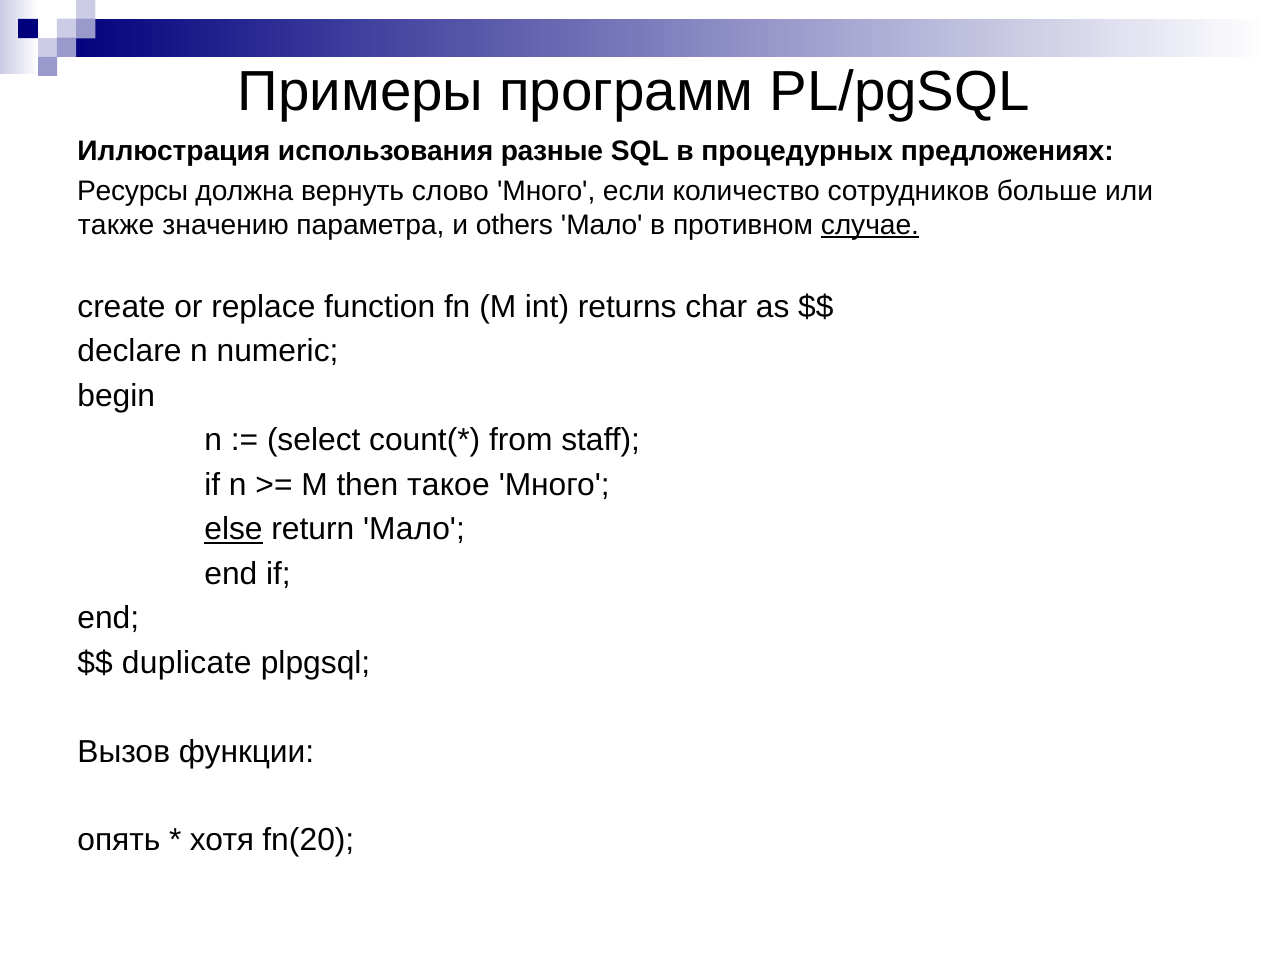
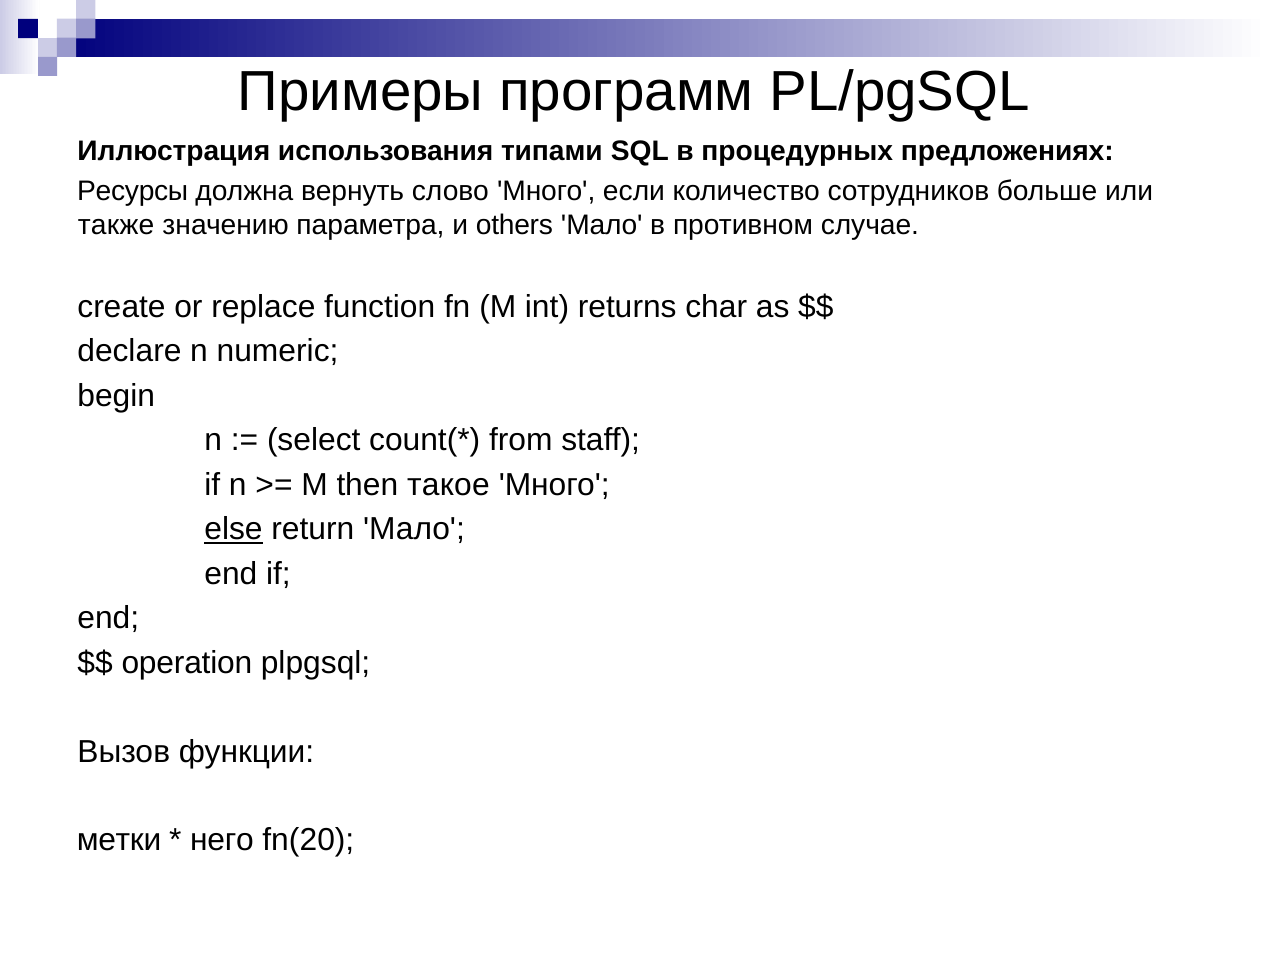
разные: разные -> типами (552, 151)
случае underline: present -> none (870, 225)
duplicate: duplicate -> operation (187, 662)
опять: опять -> метки (119, 840)
хотя: хотя -> него (222, 840)
